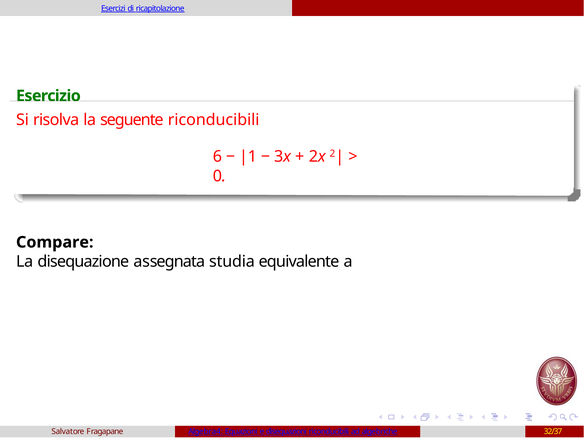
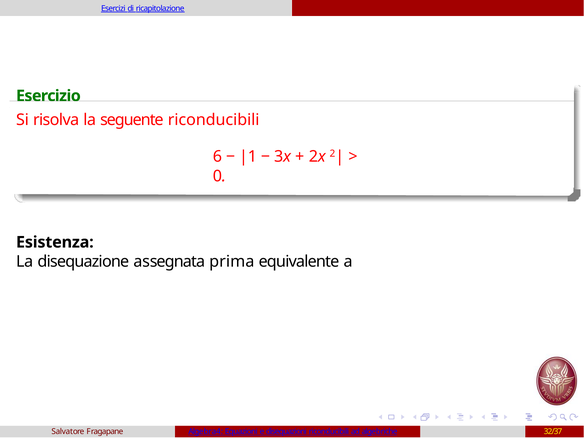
Compare: Compare -> Esistenza (55, 242)
studia: studia -> prima (232, 262)
